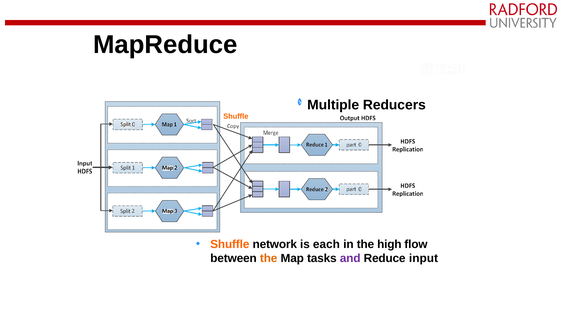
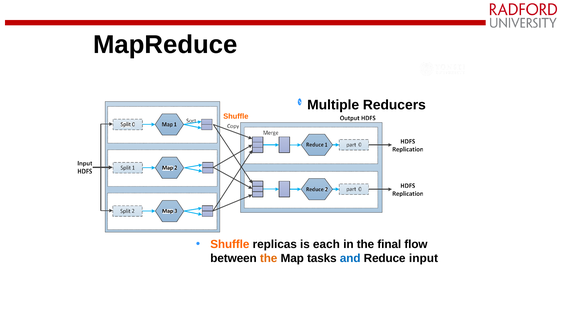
network: network -> replicas (275, 244)
high: high -> final (389, 244)
and colour: purple -> blue (350, 258)
